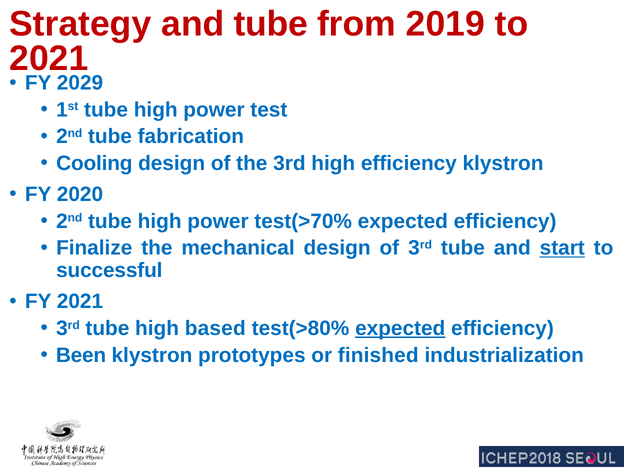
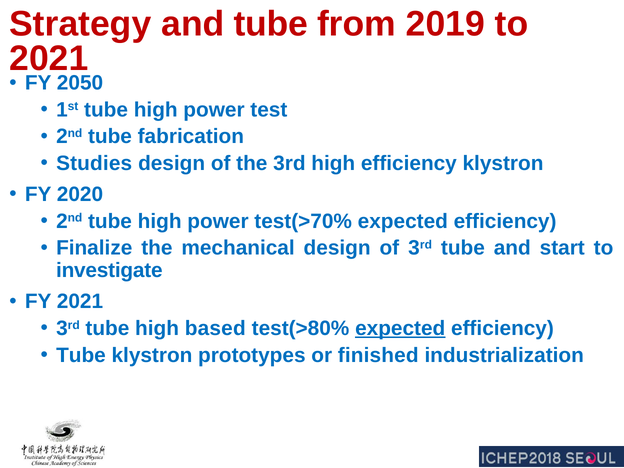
2029: 2029 -> 2050 (80, 83)
Cooling: Cooling -> Studies (94, 163)
start underline: present -> none (562, 248)
successful: successful -> investigate (109, 270)
Been: Been -> Tube (81, 355)
